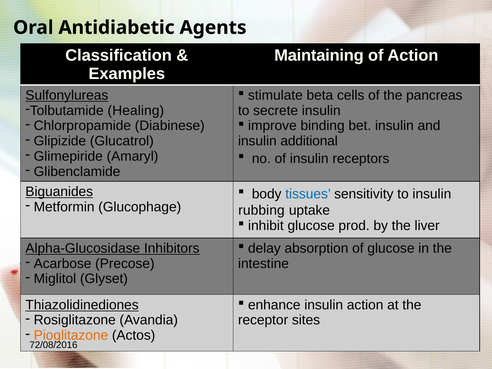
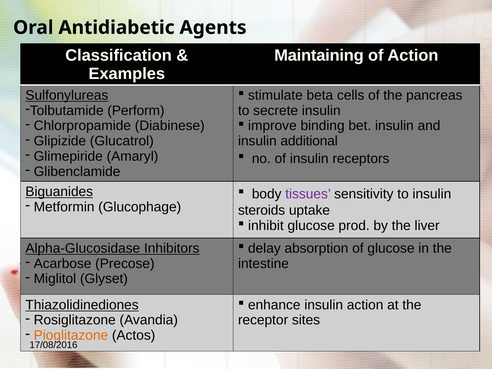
Healing: Healing -> Perform (136, 111)
tissues colour: blue -> purple (308, 194)
rubbing: rubbing -> steroids (262, 210)
72/08/2016: 72/08/2016 -> 17/08/2016 (53, 345)
